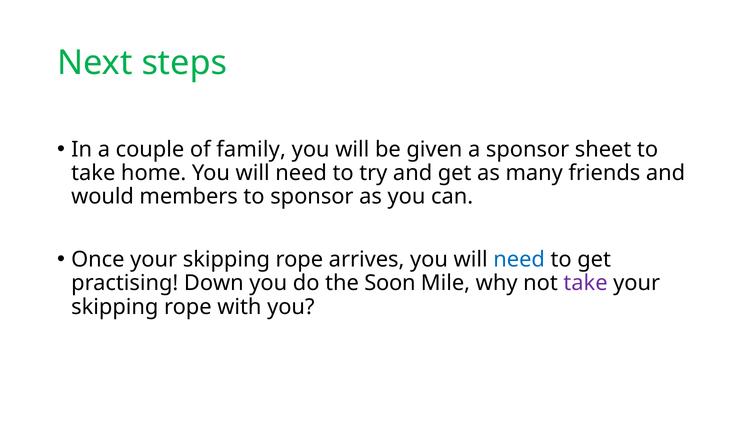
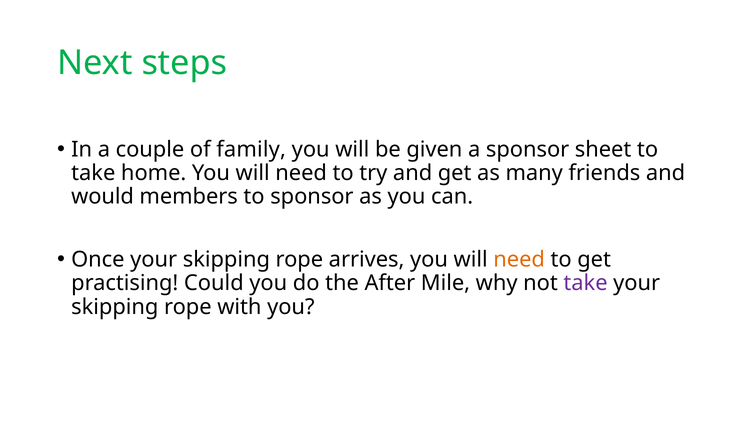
need colour: blue -> orange (519, 259)
Down: Down -> Could (214, 283)
Soon: Soon -> After (390, 283)
